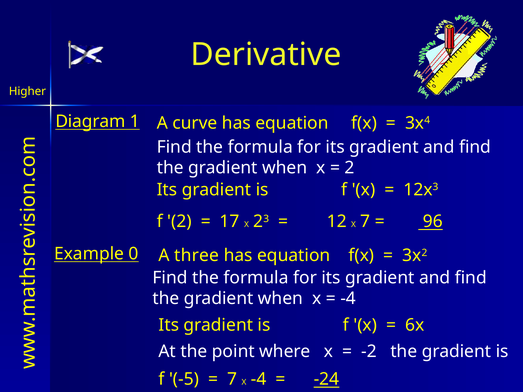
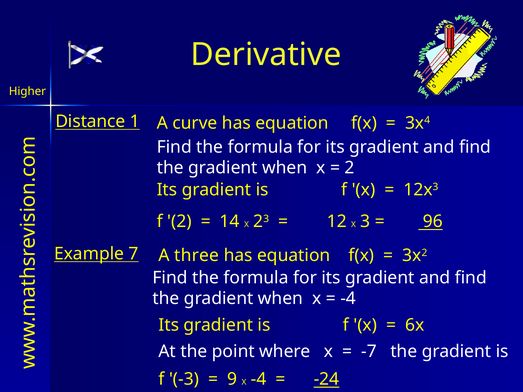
Diagram: Diagram -> Distance (90, 121)
17: 17 -> 14 (230, 222)
X 7: 7 -> 3 (365, 222)
0: 0 -> 7 (134, 254)
-2: -2 -> -7 (369, 352)
-5: -5 -> -3 (184, 379)
7: 7 -> 9 (232, 379)
